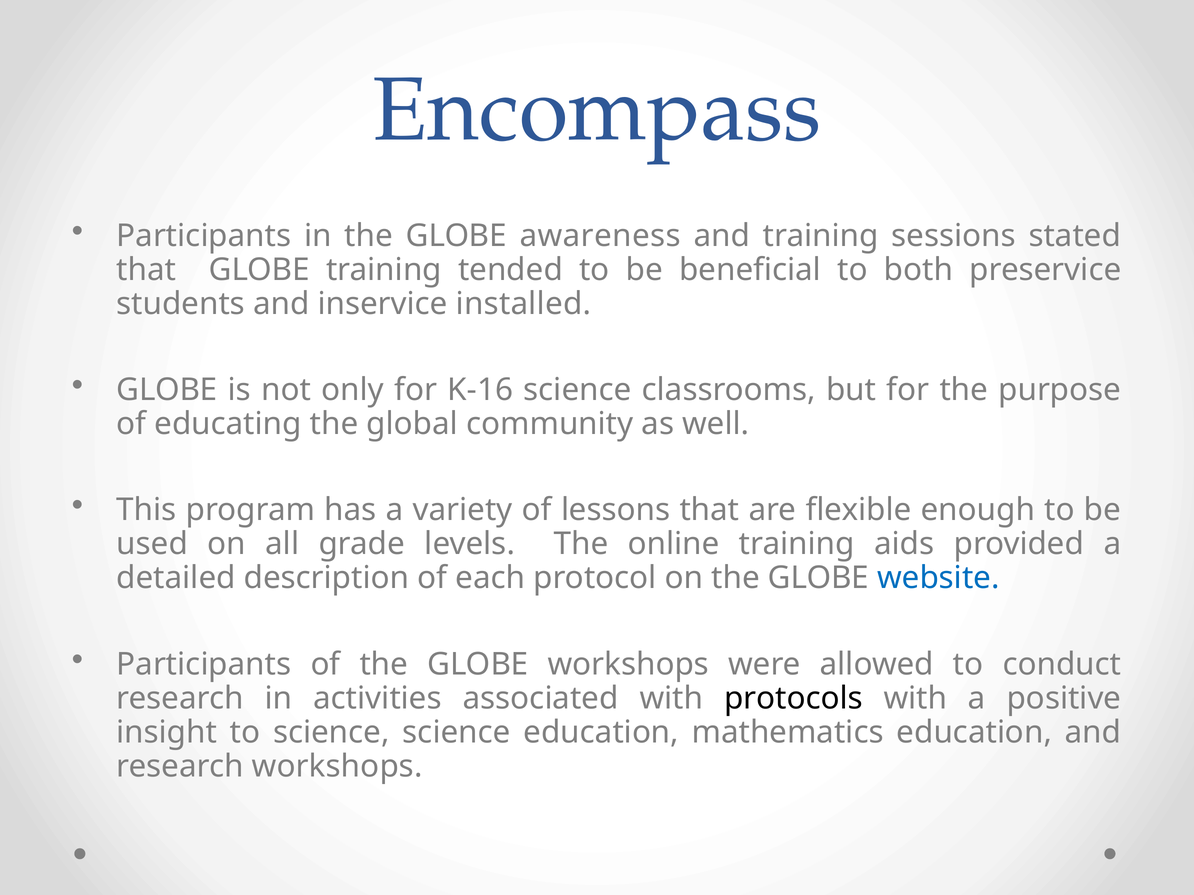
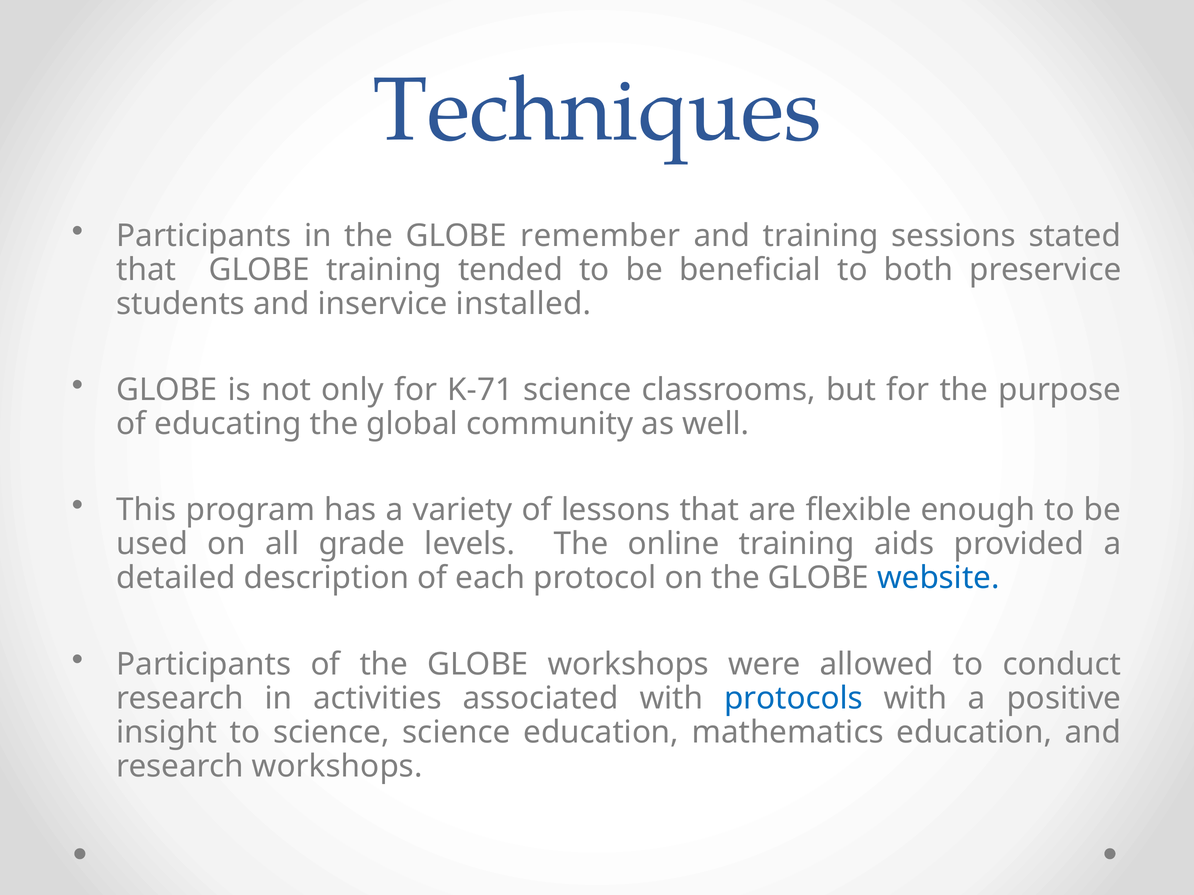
Encompass: Encompass -> Techniques (597, 110)
awareness: awareness -> remember (600, 236)
K-16: K-16 -> K-71 (480, 390)
protocols colour: black -> blue (793, 699)
